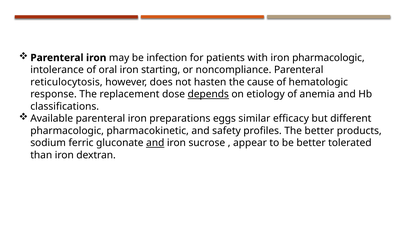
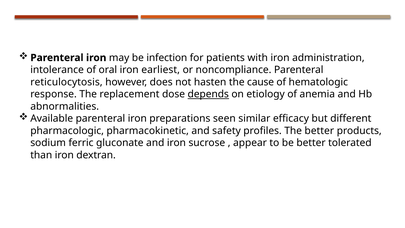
iron pharmacologic: pharmacologic -> administration (328, 58)
starting: starting -> earliest (161, 70)
classifications: classifications -> abnormalities (65, 106)
eggs: eggs -> seen (224, 118)
and underline: present -> none (155, 143)
